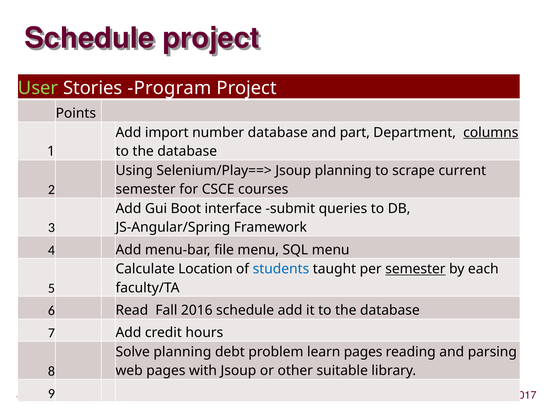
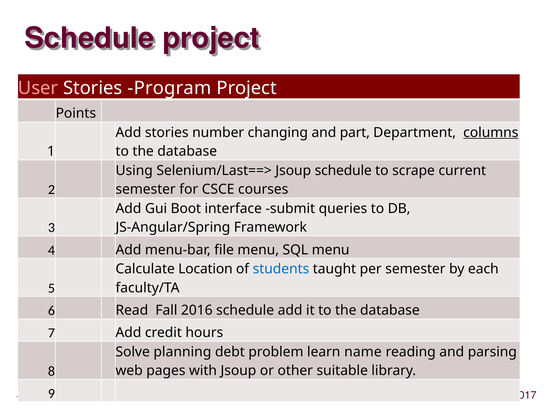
User colour: light green -> pink (38, 88)
Add import: import -> stories (167, 132)
number database: database -> changing (278, 132)
Selenium/Play==>: Selenium/Play==> -> Selenium/Last==> (214, 170)
Jsoup planning: planning -> schedule (343, 170)
semester underline: present -> none (415, 269)
learn pages: pages -> name (363, 352)
